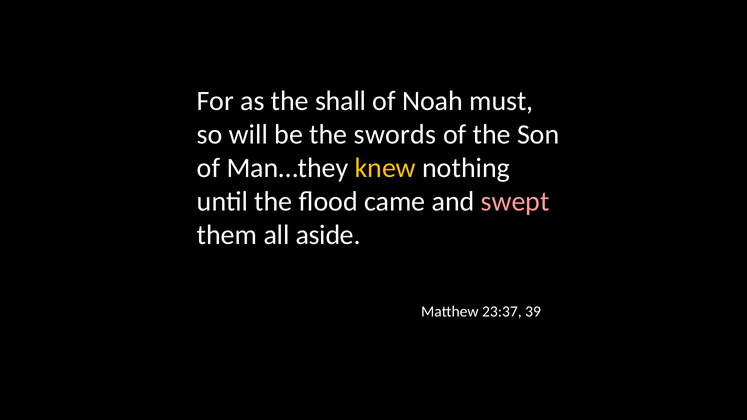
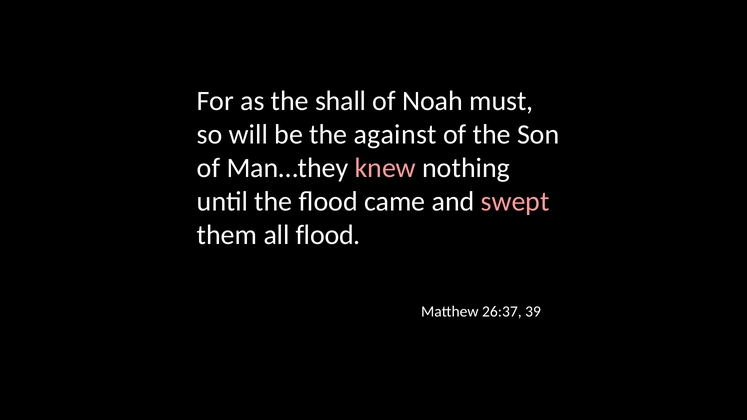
swords: swords -> against (395, 134)
knew colour: yellow -> pink (385, 168)
all aside: aside -> flood (328, 235)
23:37: 23:37 -> 26:37 (502, 312)
